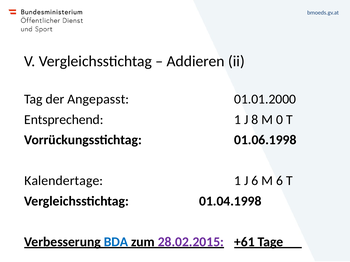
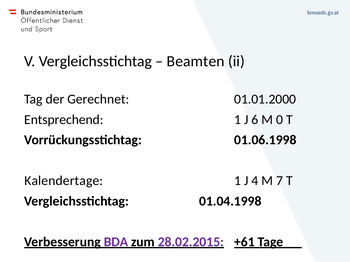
Addieren: Addieren -> Beamten (196, 61)
Angepasst: Angepasst -> Gerechnet (98, 99)
8: 8 -> 6 (255, 120)
J 6: 6 -> 4 (255, 181)
M 6: 6 -> 7 (280, 181)
BDA colour: blue -> purple (116, 242)
